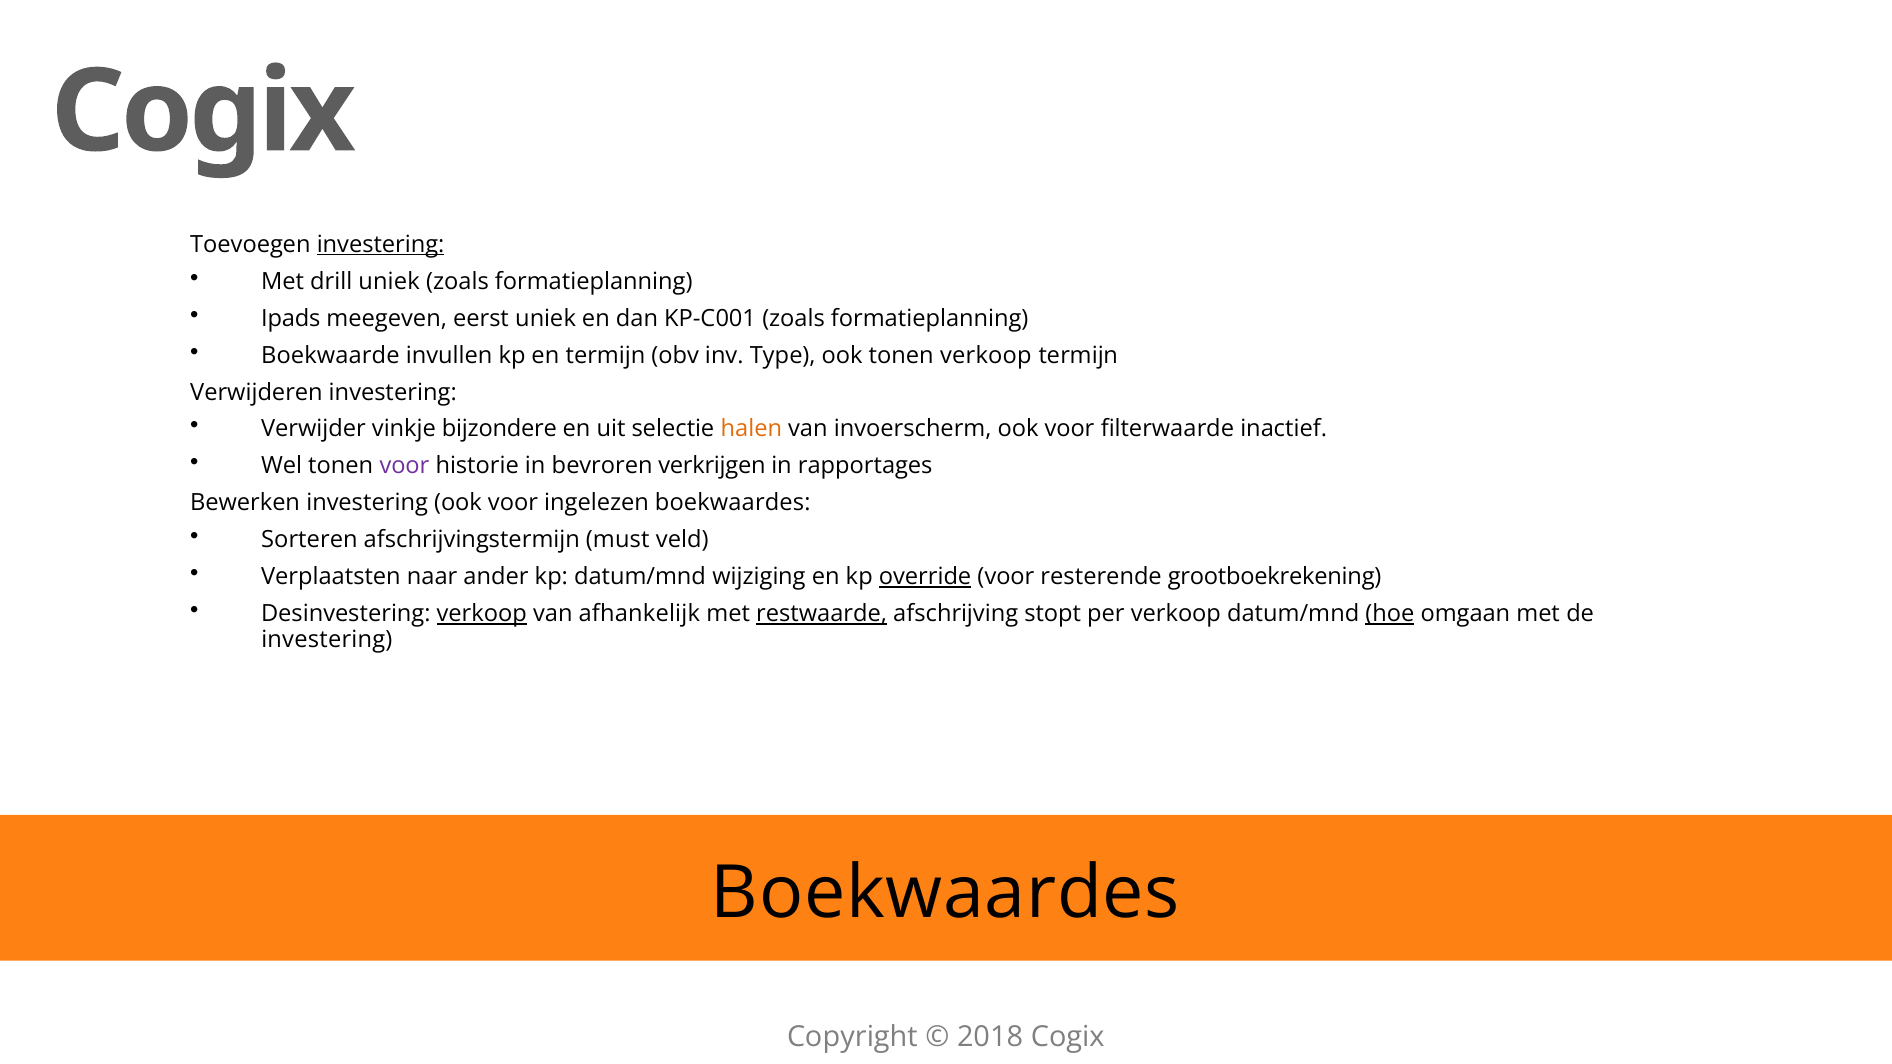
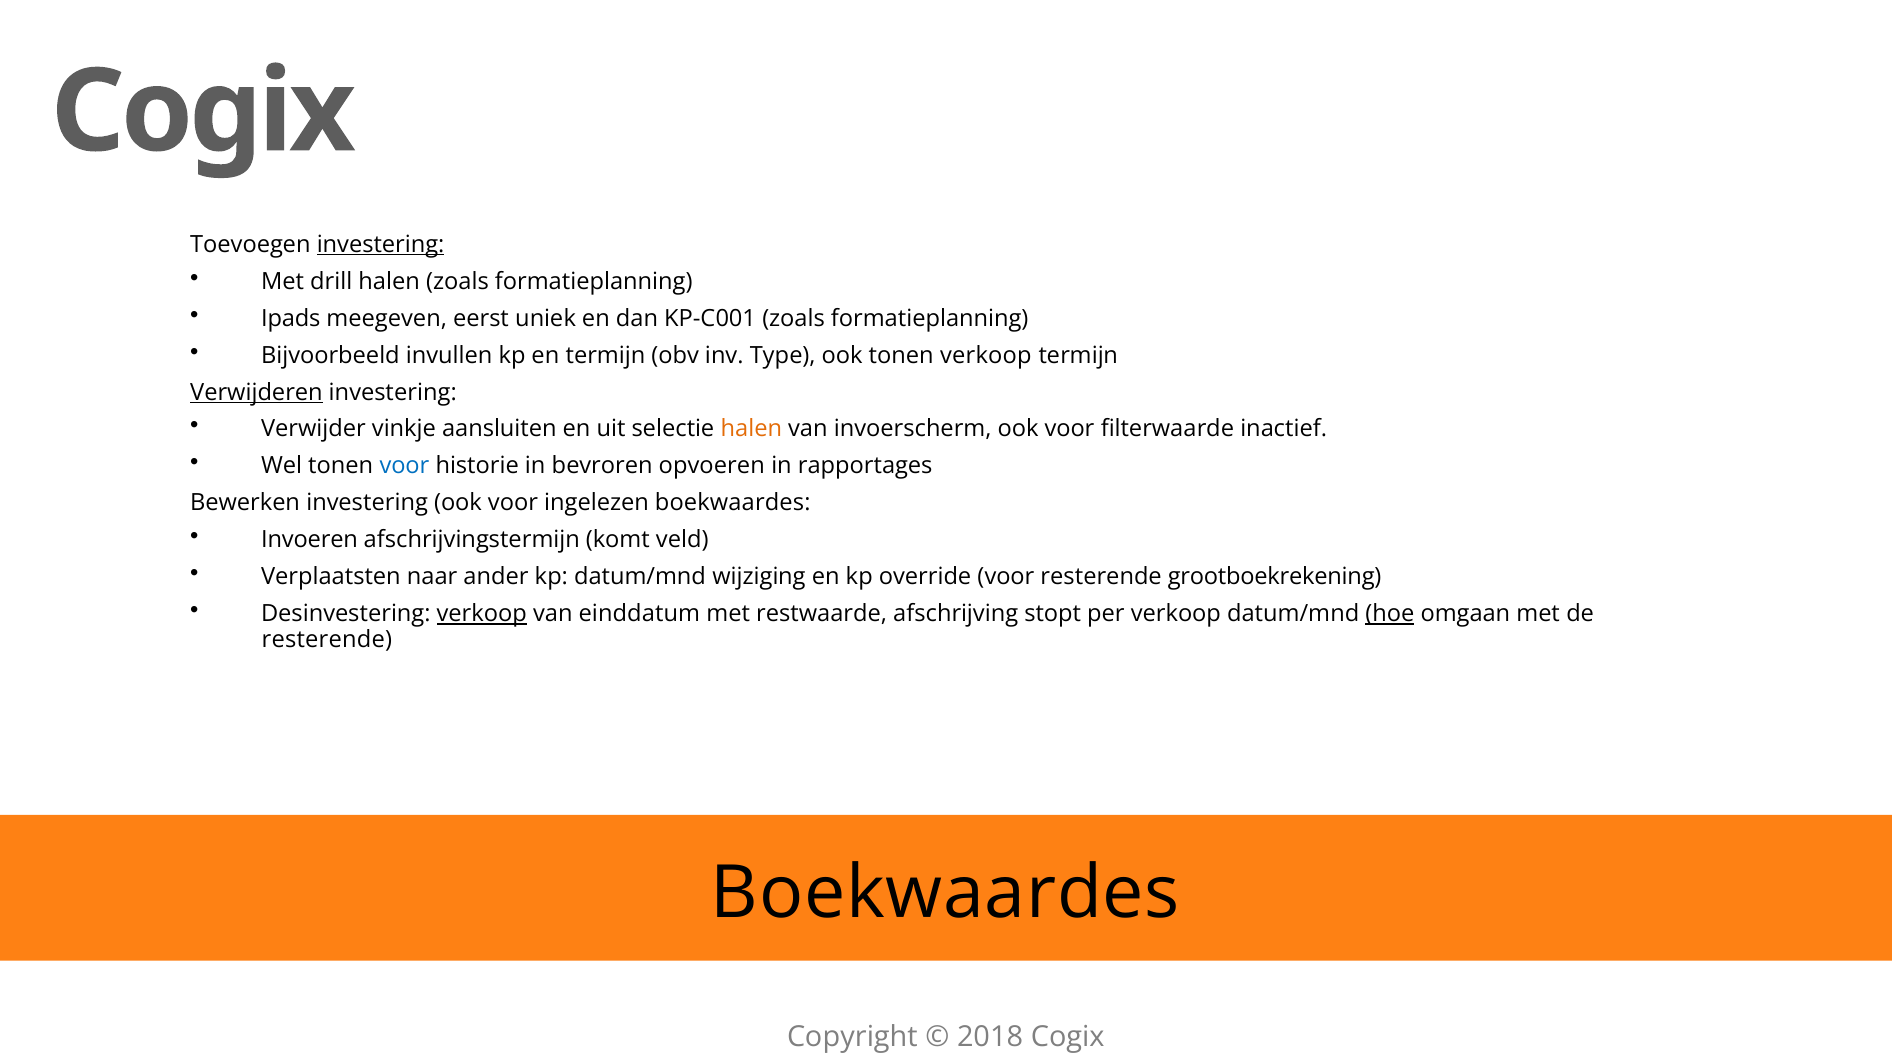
drill uniek: uniek -> halen (389, 281)
Boekwaarde: Boekwaarde -> Bijvoorbeeld (330, 355)
Verwijderen underline: none -> present (256, 392)
bijzondere: bijzondere -> aansluiten (499, 429)
voor colour: purple -> blue (404, 466)
verkrijgen: verkrijgen -> opvoeren (712, 466)
Sorteren: Sorteren -> Invoeren (310, 540)
must: must -> komt (618, 540)
override underline: present -> none (925, 577)
afhankelijk: afhankelijk -> einddatum (639, 614)
restwaarde underline: present -> none (822, 614)
investering: investering -> resterende (327, 640)
